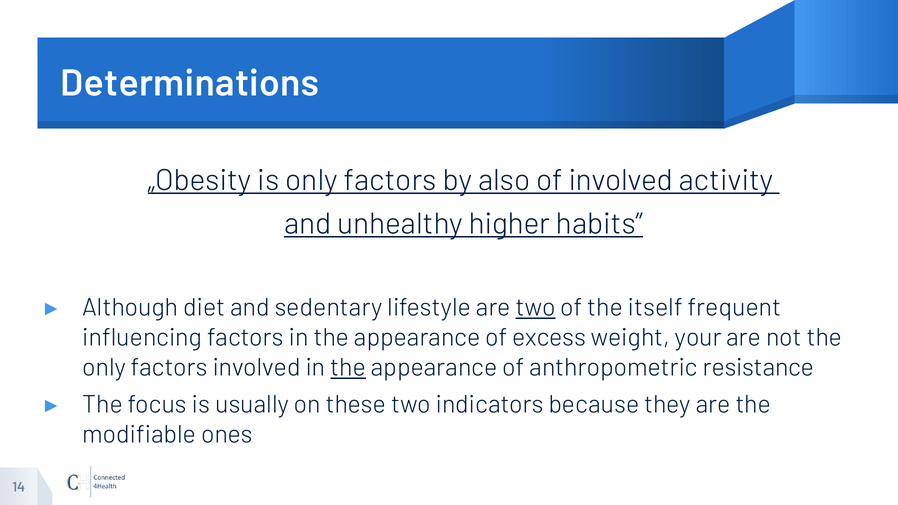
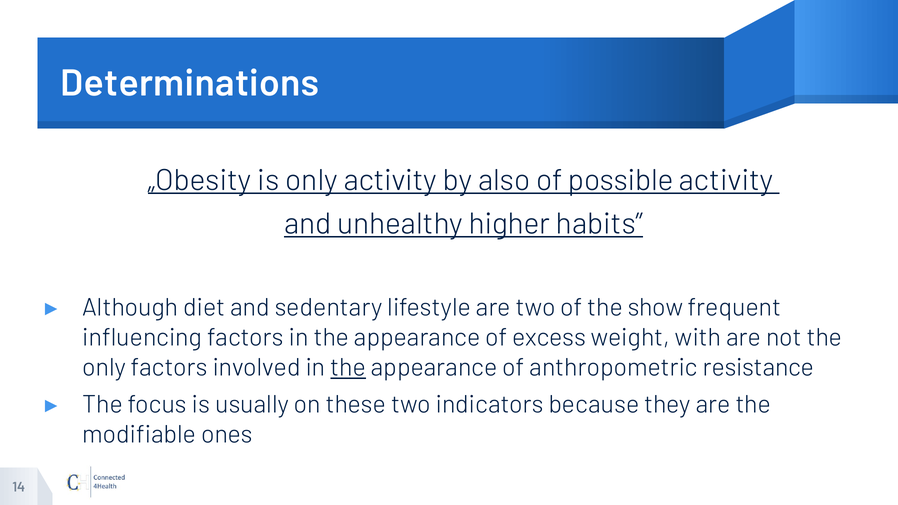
is only factors: factors -> activity (390, 181)
of involved: involved -> possible (621, 181)
two underline: present -> none (536, 308)
itself: itself -> show (655, 308)
your: your -> with (698, 337)
